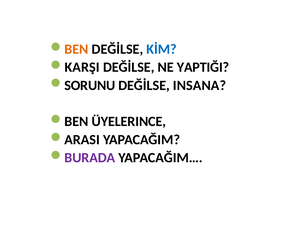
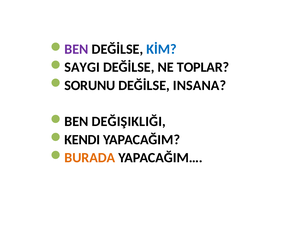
BEN colour: orange -> purple (76, 49)
KARŞI: KARŞI -> SAYGI (82, 67)
YAPTIĞI: YAPTIĞI -> TOPLAR (203, 67)
ÜYELERINCE: ÜYELERINCE -> DEĞIŞIKLIĞI (129, 122)
ARASI: ARASI -> KENDI (82, 140)
BURADA colour: purple -> orange (90, 158)
